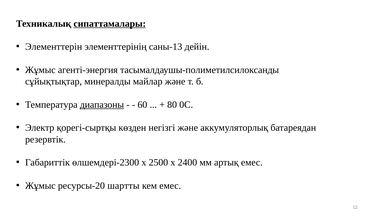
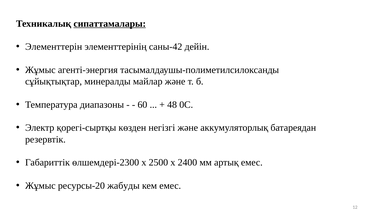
саны-13: саны-13 -> саны-42 (166, 47)
диапазоны underline: present -> none (102, 105)
80: 80 -> 48 (172, 105)
шартты: шартты -> жабуды (123, 186)
